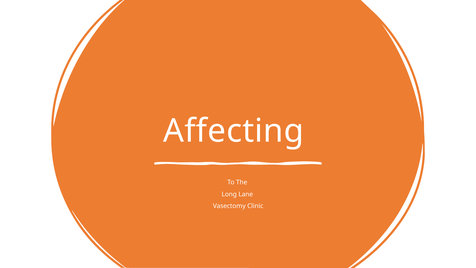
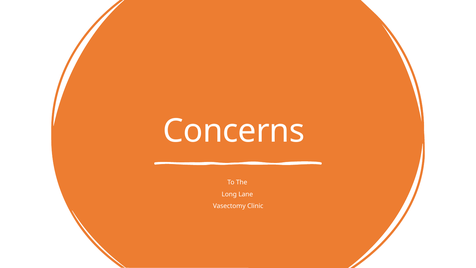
Affecting: Affecting -> Concerns (234, 131)
